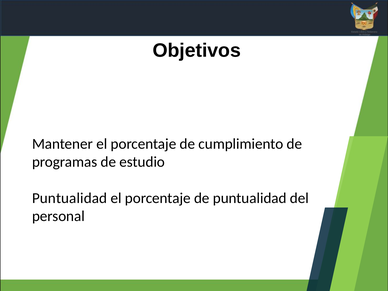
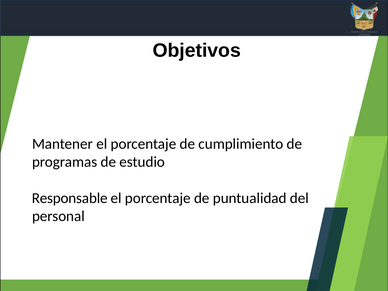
Puntualidad: Puntualidad -> Responsable (70, 198)
